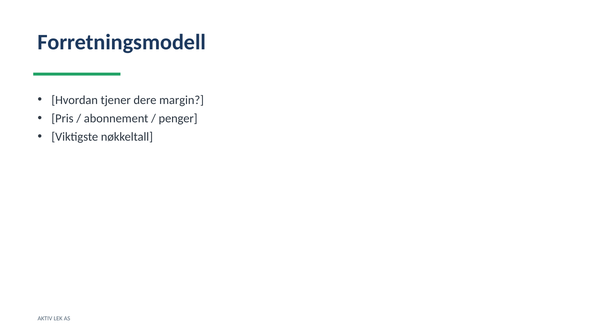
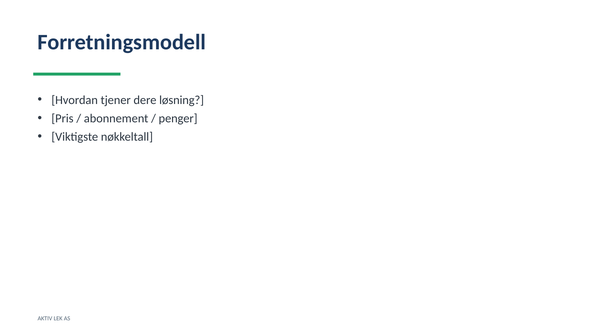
margin: margin -> løsning (182, 100)
